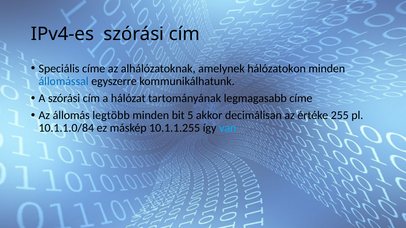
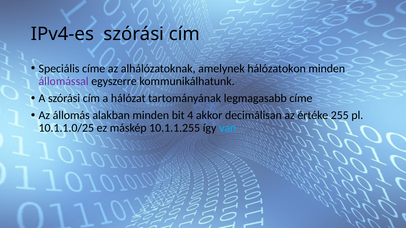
állomással colour: blue -> purple (64, 81)
legtöbb: legtöbb -> alakban (111, 115)
5: 5 -> 4 (190, 115)
10.1.1.0/84: 10.1.1.0/84 -> 10.1.1.0/25 (66, 128)
